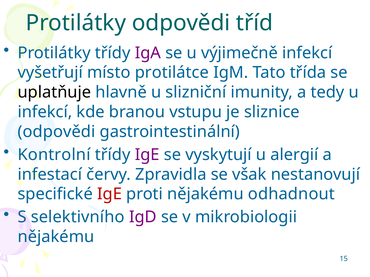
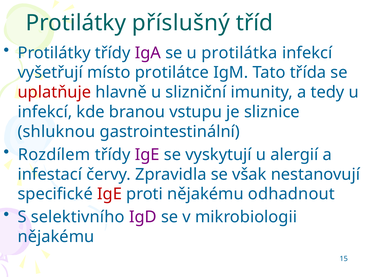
Protilátky odpovědi: odpovědi -> příslušný (181, 23)
výjimečně: výjimečně -> protilátka (239, 53)
uplatňuje colour: black -> red (54, 92)
odpovědi: odpovědi -> shluknou (56, 132)
Kontrolní: Kontrolní -> Rozdílem (54, 155)
